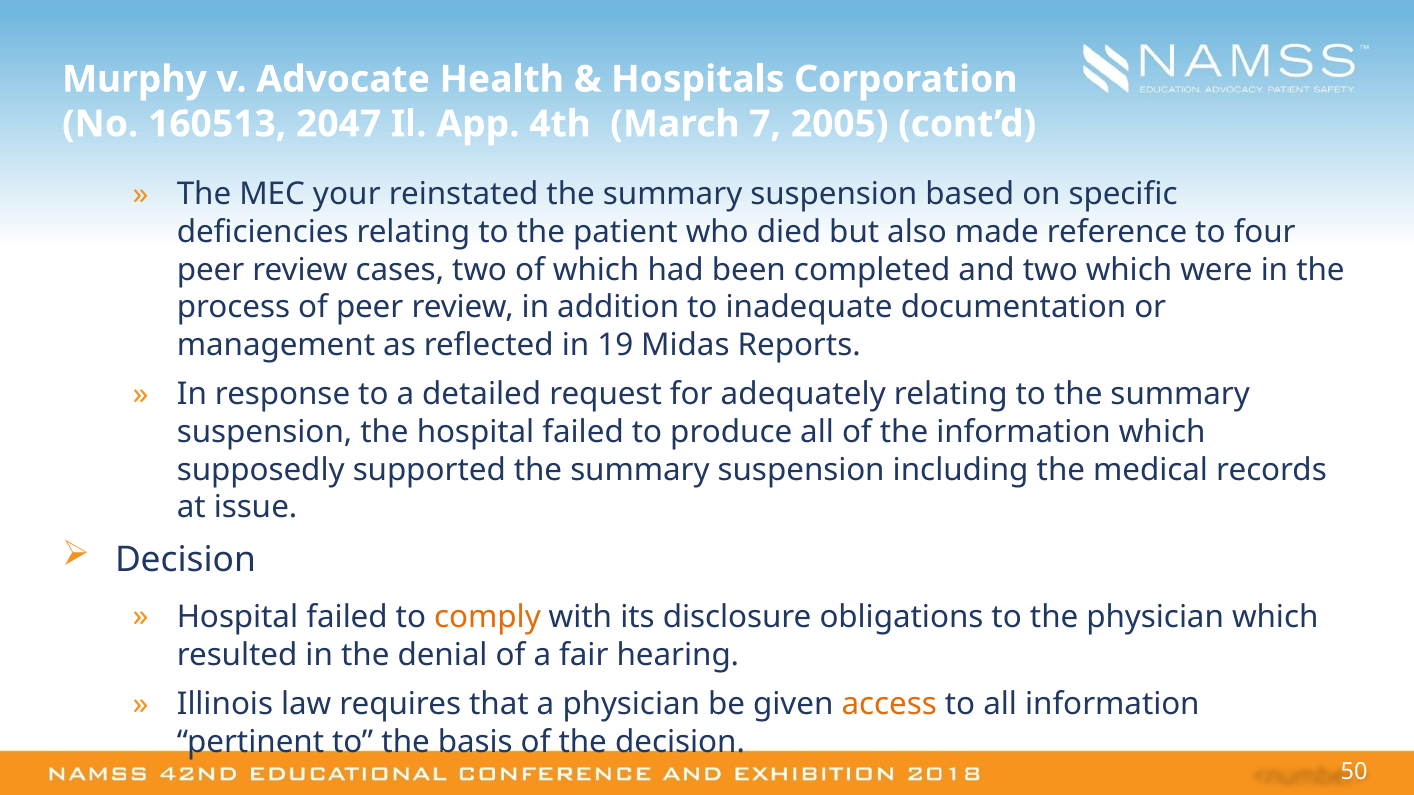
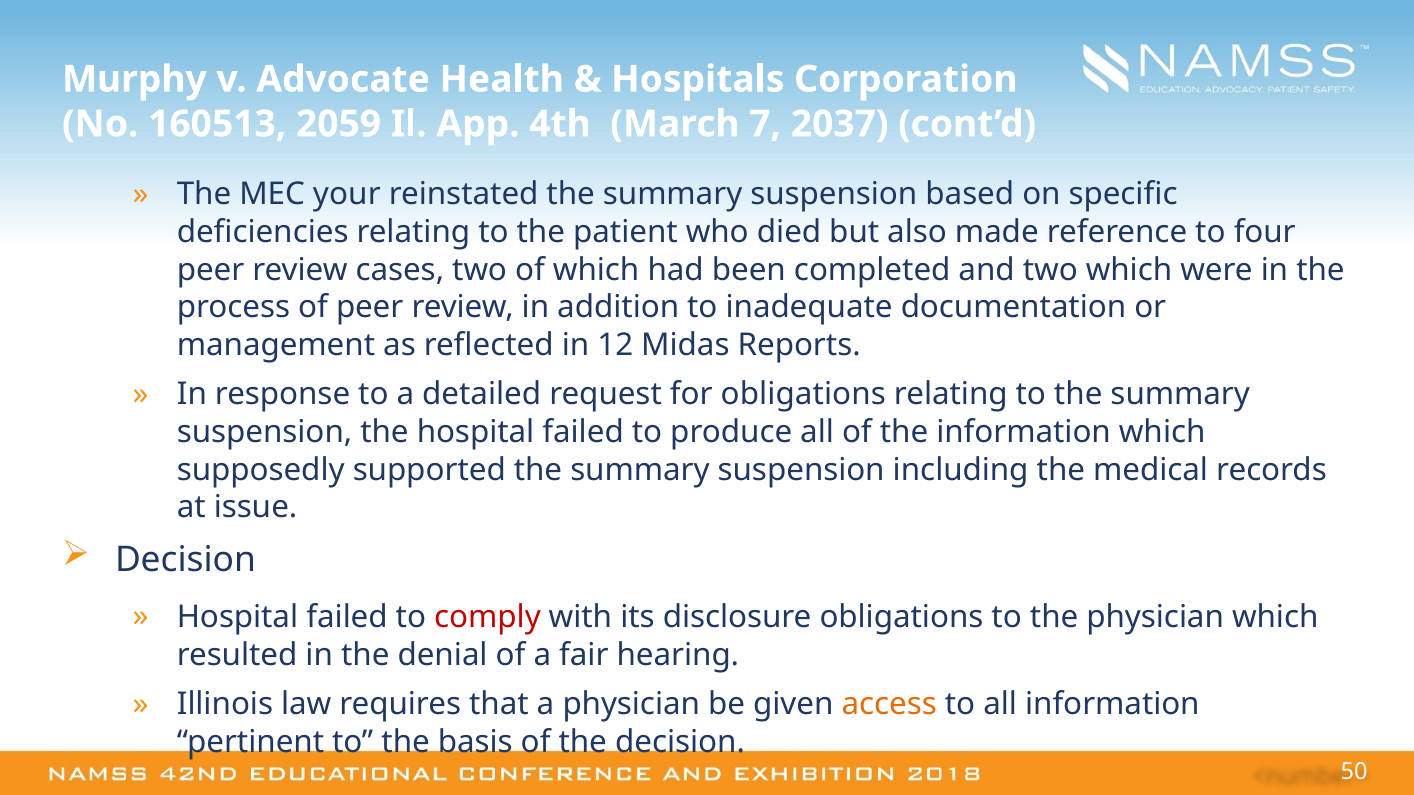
2047: 2047 -> 2059 (339, 124)
2005: 2005 -> 2037 (840, 124)
19: 19 -> 12 (615, 345)
for adequately: adequately -> obligations (803, 395)
comply colour: orange -> red (487, 617)
